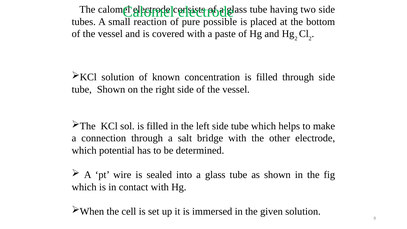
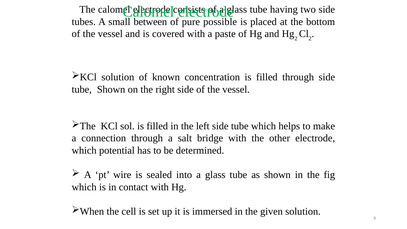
reaction: reaction -> between (150, 22)
